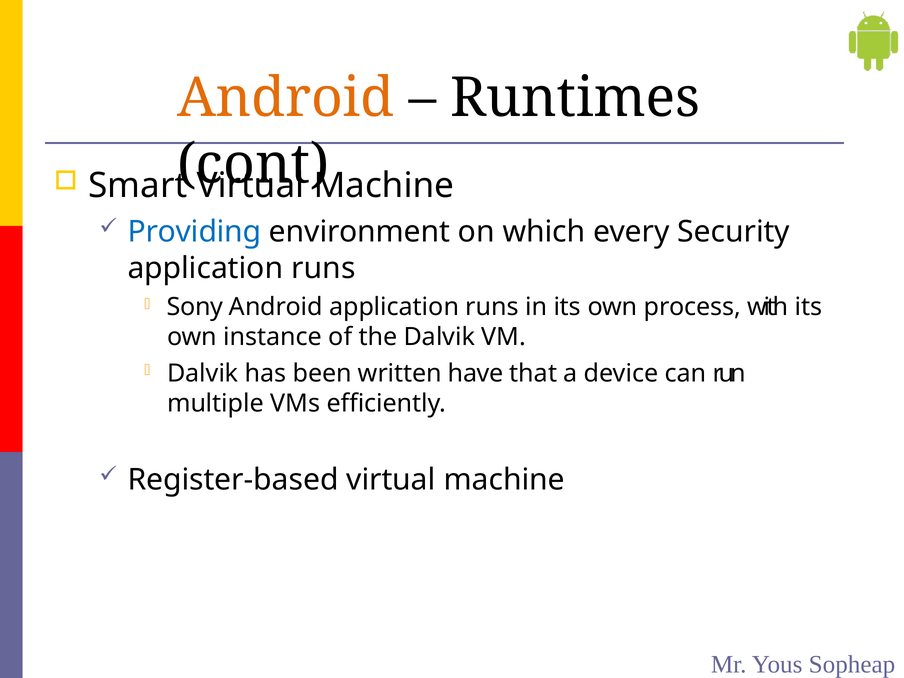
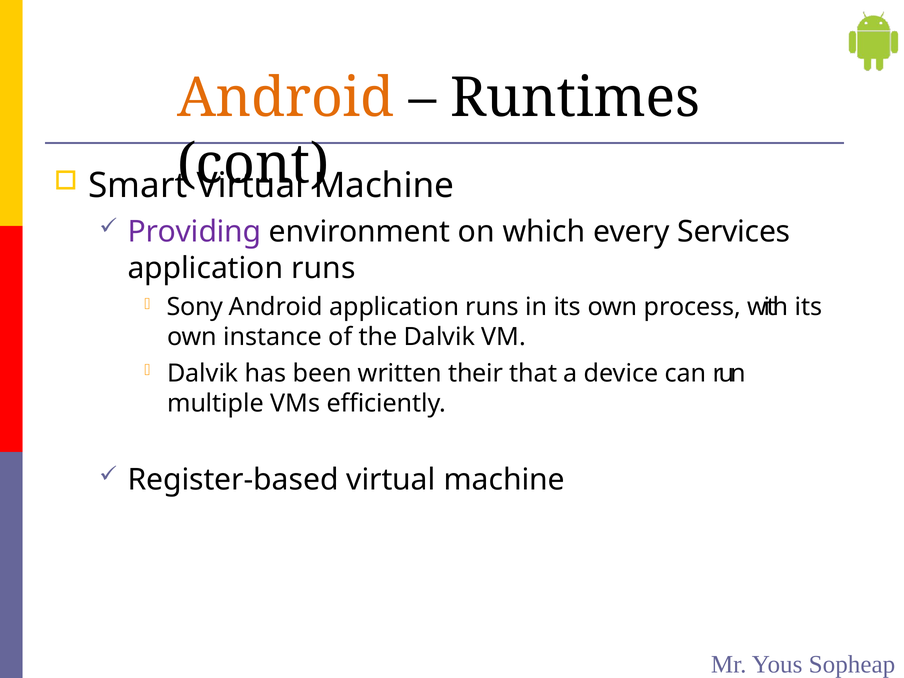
Providing colour: blue -> purple (195, 232)
Security: Security -> Services (734, 232)
have: have -> their (476, 373)
